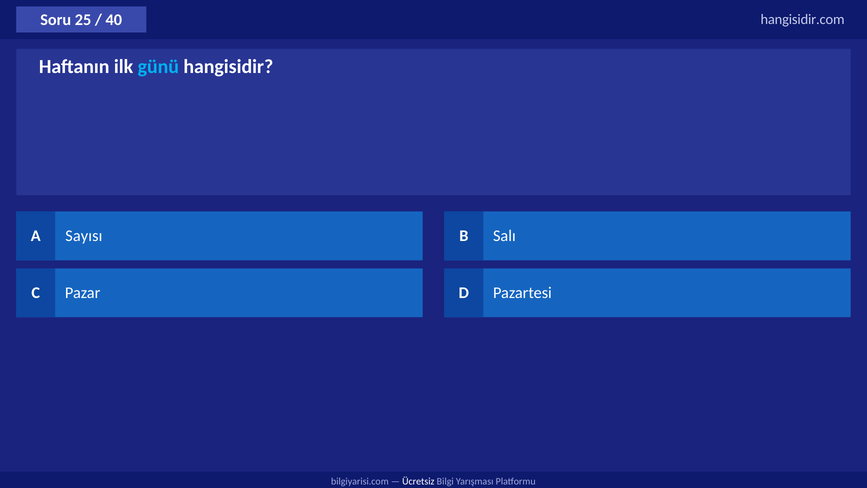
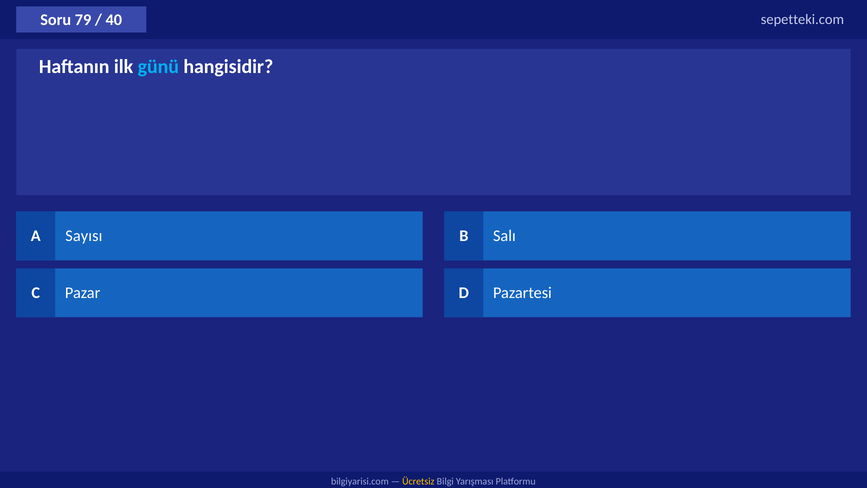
25: 25 -> 79 (83, 20)
hangisidir.com: hangisidir.com -> sepetteki.com (802, 20)
Ücretsiz colour: white -> yellow (418, 481)
